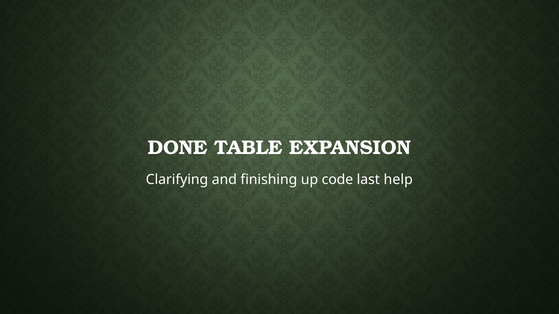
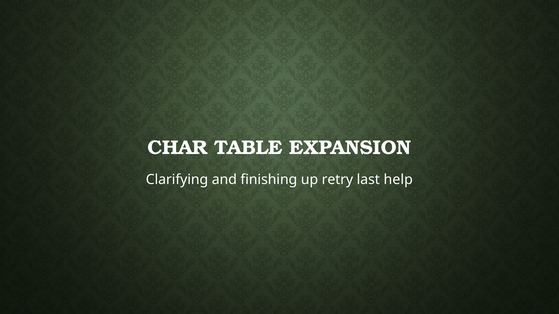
DONE: DONE -> CHAR (178, 148)
code: code -> retry (337, 180)
